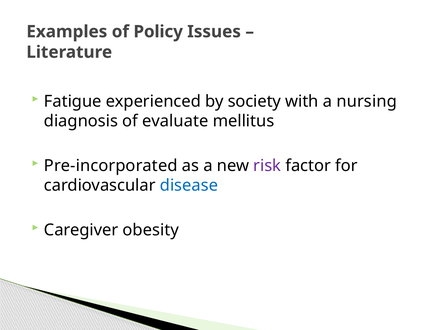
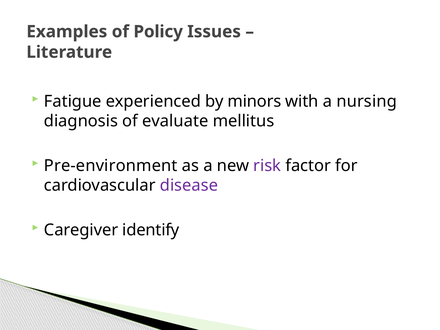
society: society -> minors (254, 101)
Pre-incorporated: Pre-incorporated -> Pre-environment (111, 166)
disease colour: blue -> purple (189, 185)
obesity: obesity -> identify (151, 230)
